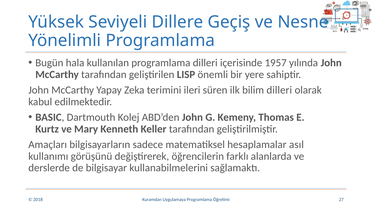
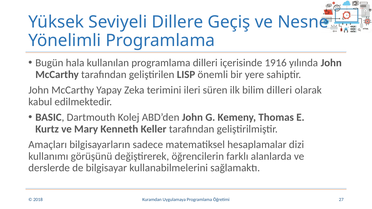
1957: 1957 -> 1916 (276, 63)
asıl: asıl -> dizi (297, 145)
